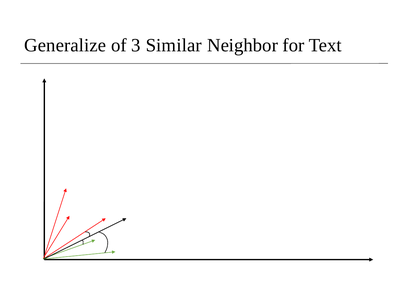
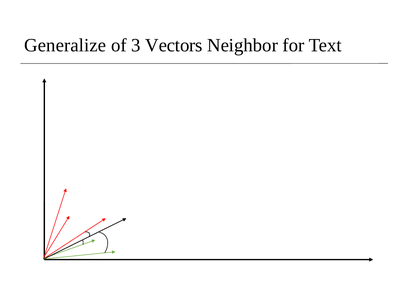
Similar: Similar -> Vectors (174, 45)
